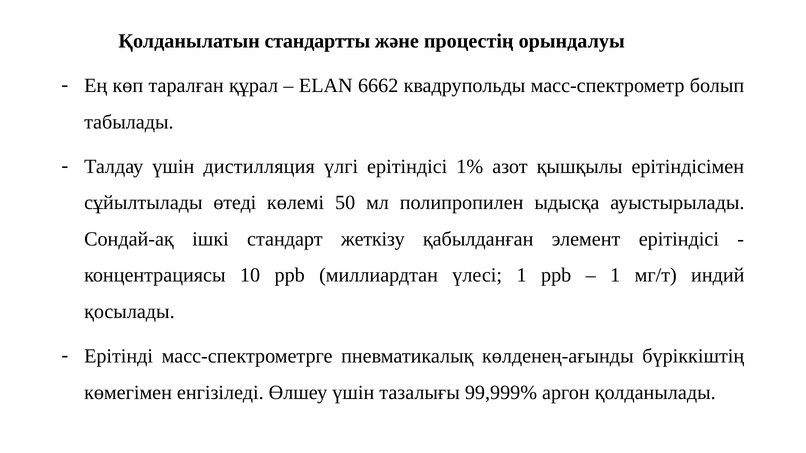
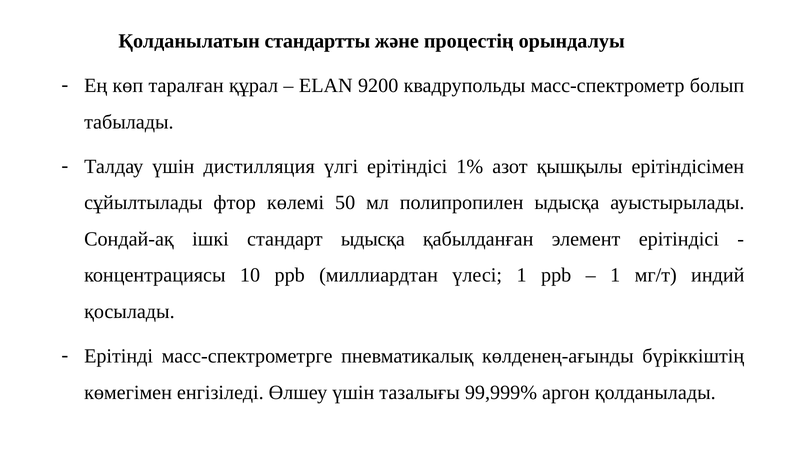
6662: 6662 -> 9200 (378, 86)
өтеді: өтеді -> фтор (235, 203)
стандарт жеткізу: жеткізу -> ыдысқа (373, 239)
